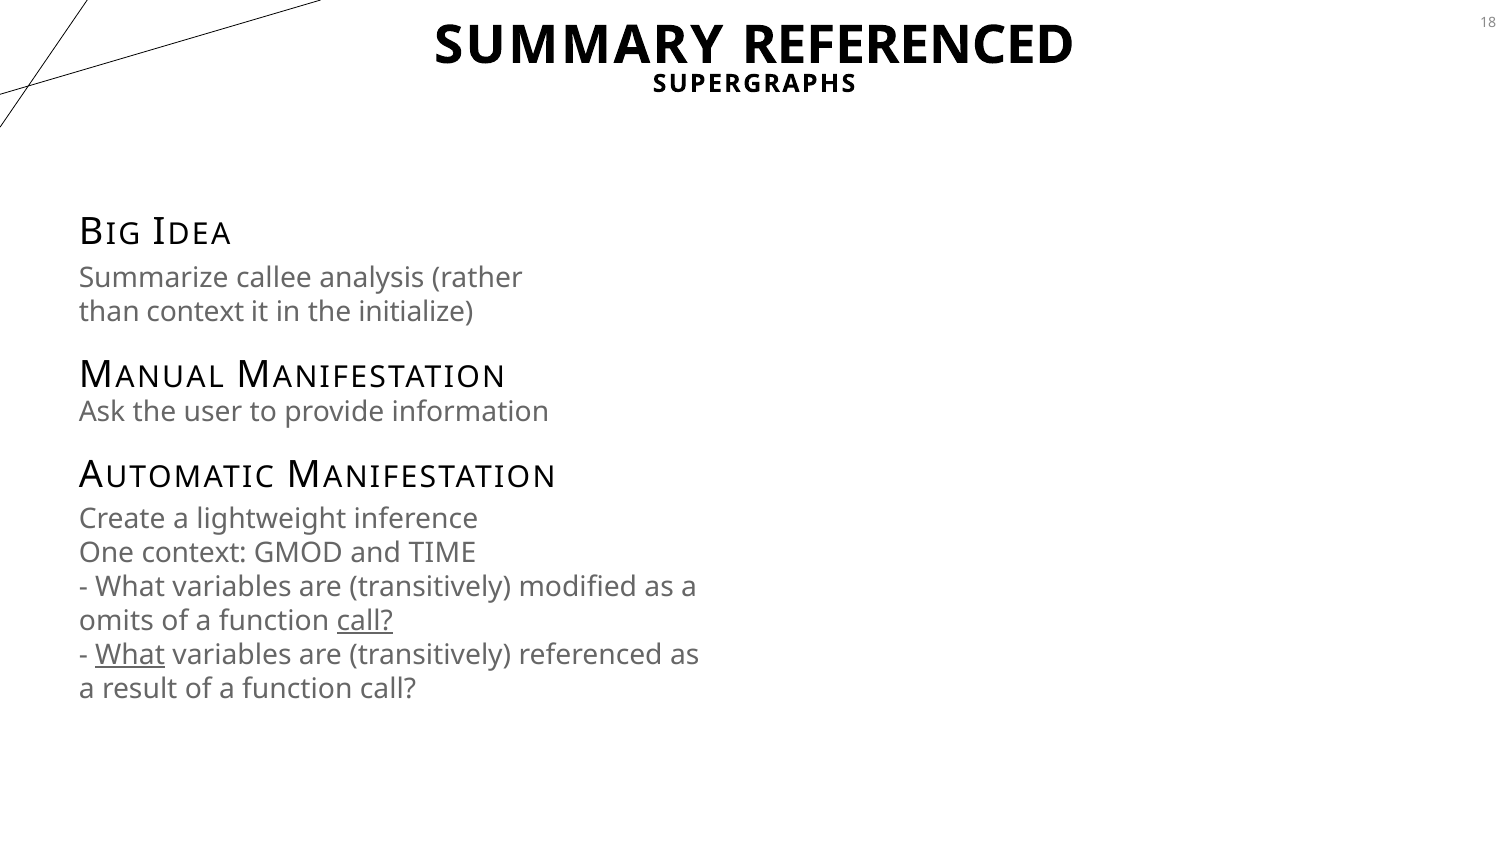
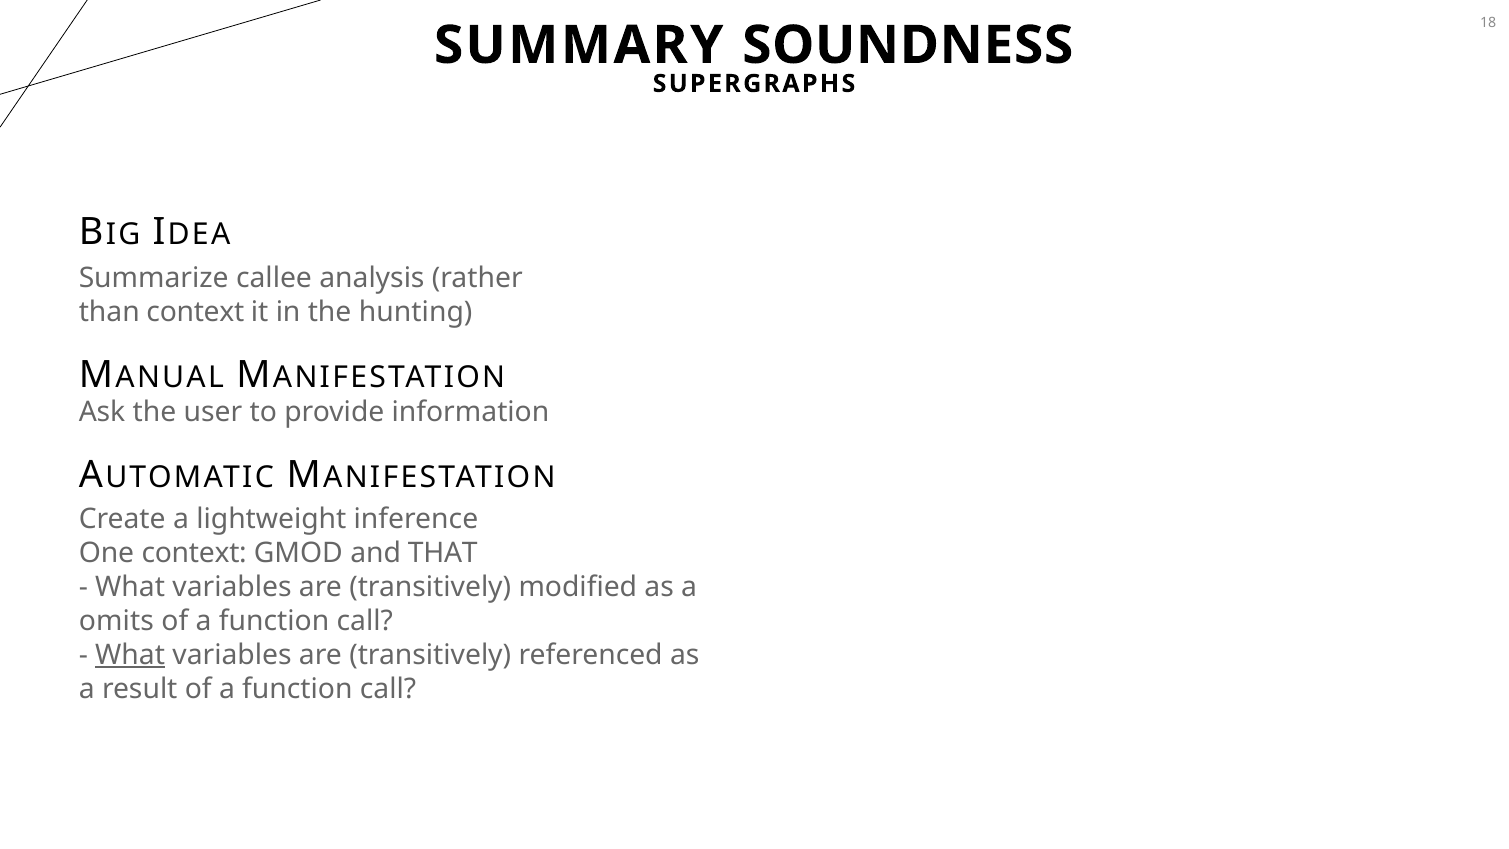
SUMMARY REFERENCED: REFERENCED -> SOUNDNESS (908, 45)
initialize: initialize -> hunting (416, 313)
TIME: TIME -> THAT (443, 553)
call underline: present -> none (365, 621)
